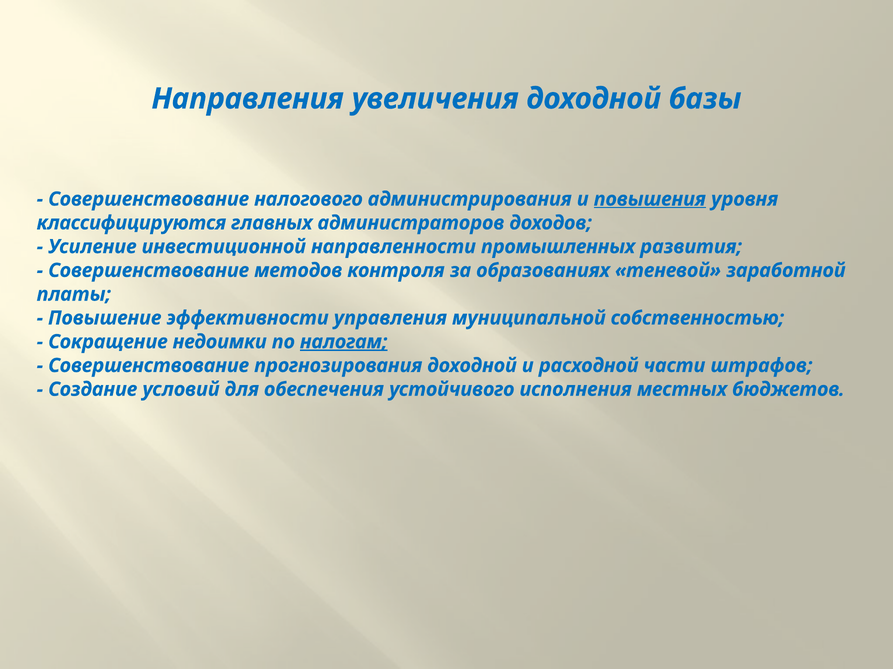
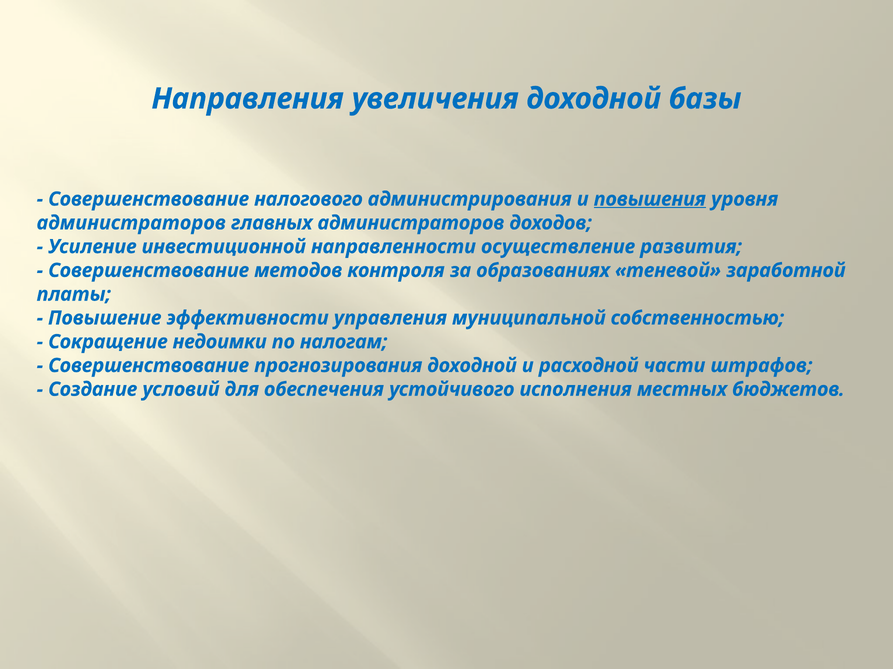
классифицируются: классифицируются -> администраторов (131, 223)
промышленных: промышленных -> осуществление (558, 247)
налогам underline: present -> none (344, 342)
